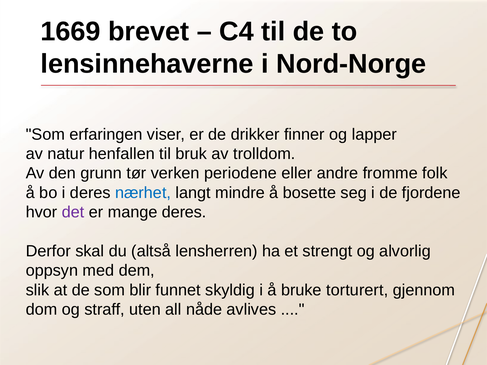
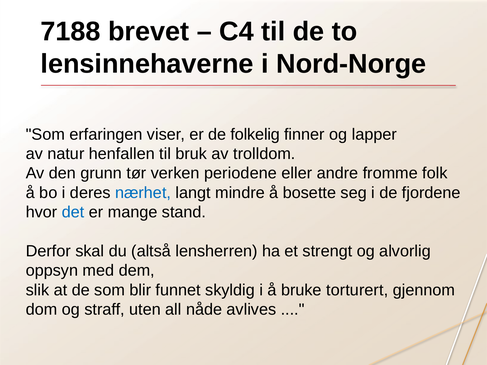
1669: 1669 -> 7188 (71, 32)
drikker: drikker -> folkelig (255, 134)
det colour: purple -> blue (73, 212)
mange deres: deres -> stand (184, 212)
